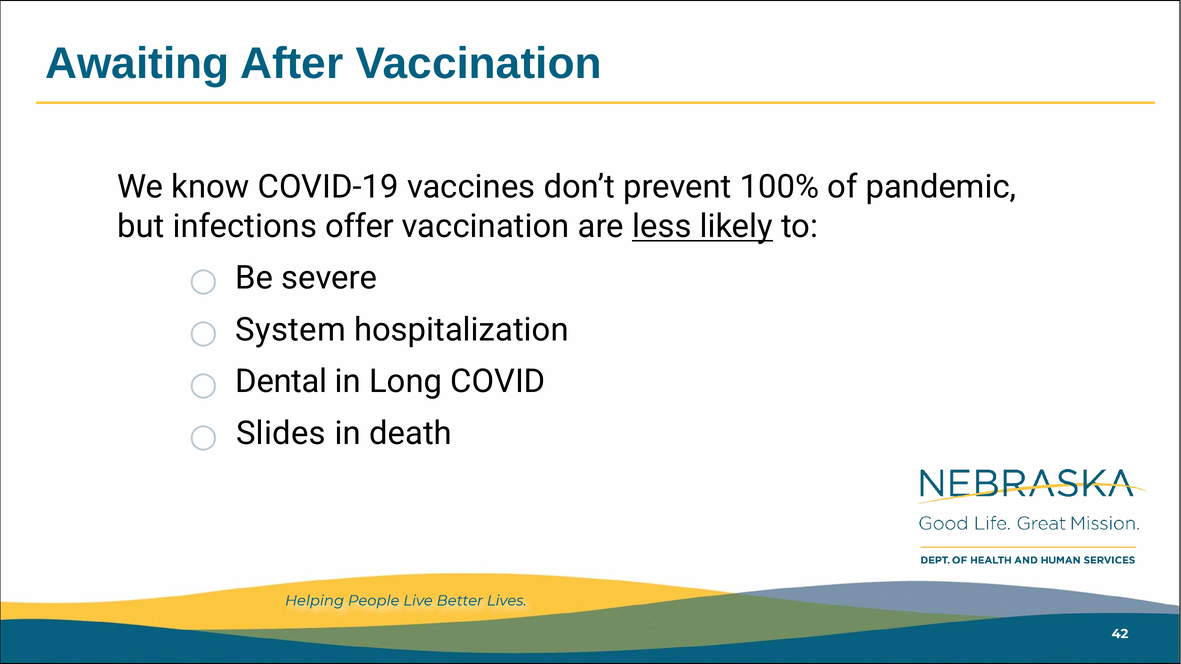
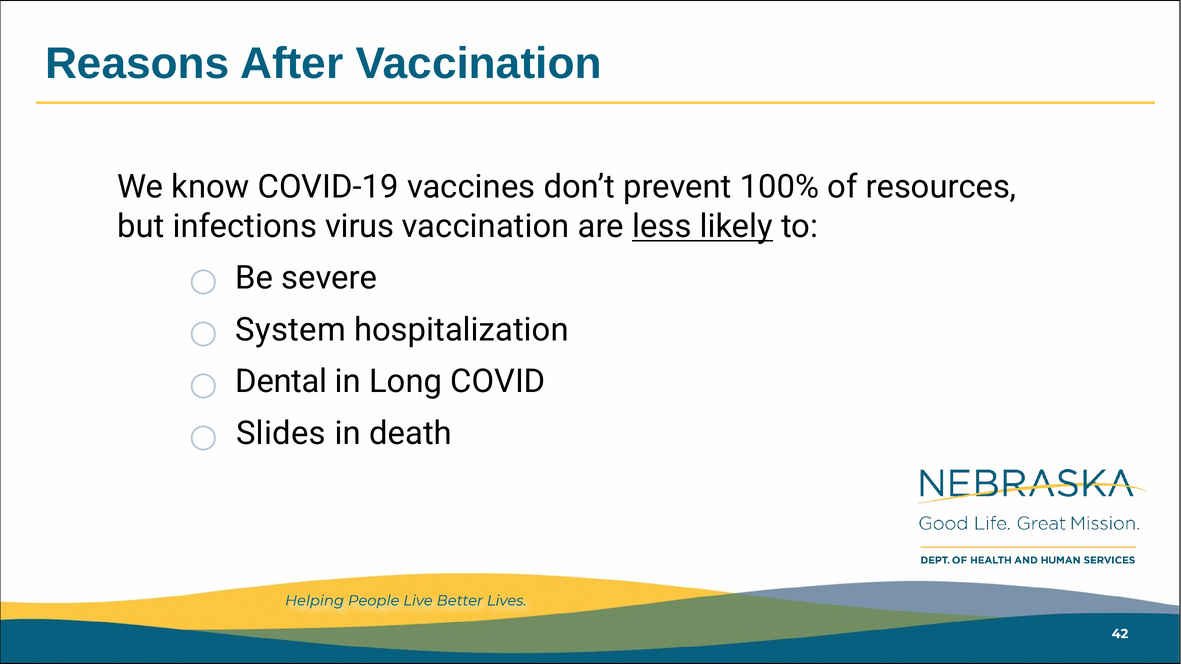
Awaiting: Awaiting -> Reasons (137, 63)
pandemic: pandemic -> resources (941, 187)
offer: offer -> virus (360, 227)
